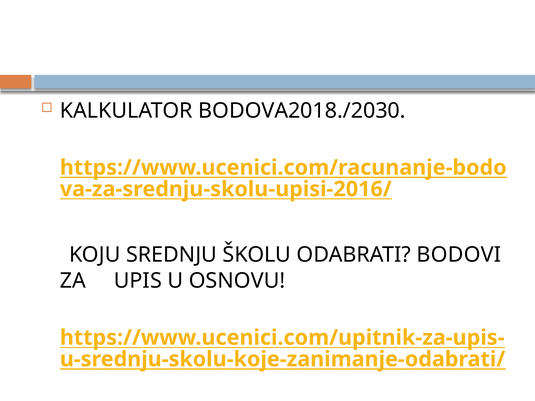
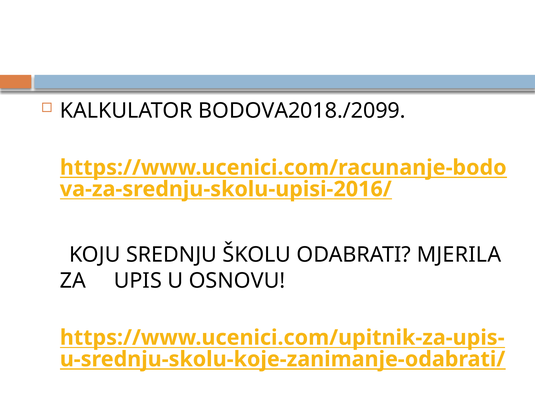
BODOVA2018./2030: BODOVA2018./2030 -> BODOVA2018./2099 (302, 111)
BODOVI: BODOVI -> MJERILA (459, 255)
